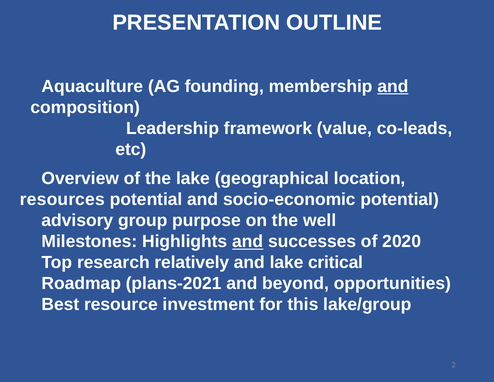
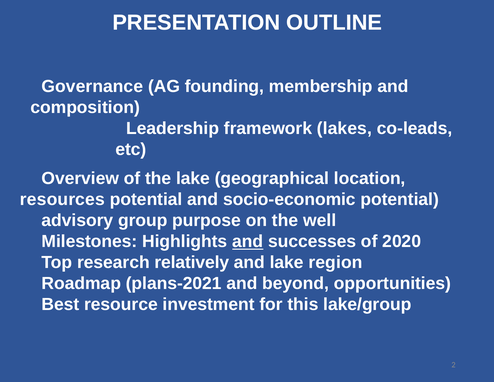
Aquaculture: Aquaculture -> Governance (92, 86)
and underline: present -> none (393, 86)
value: value -> lakes (344, 128)
critical: critical -> region (335, 262)
